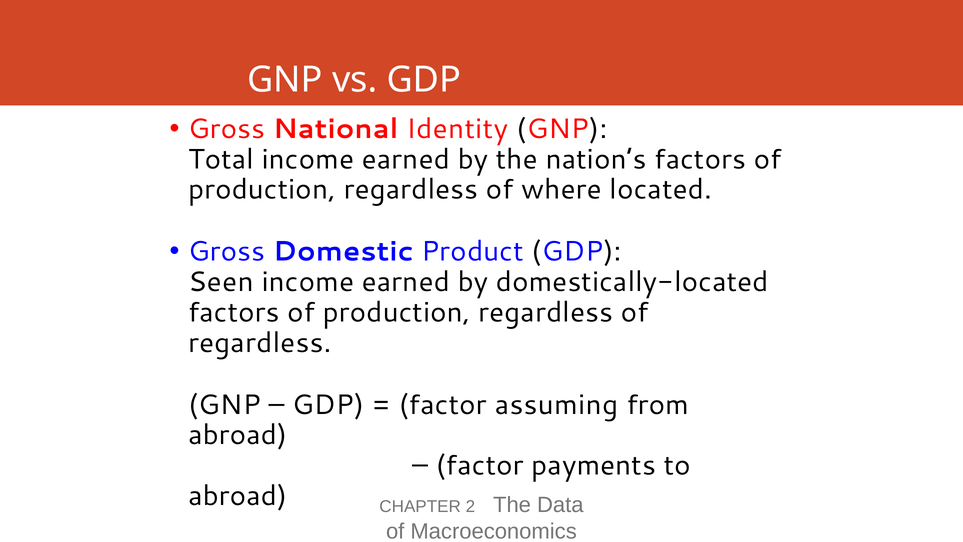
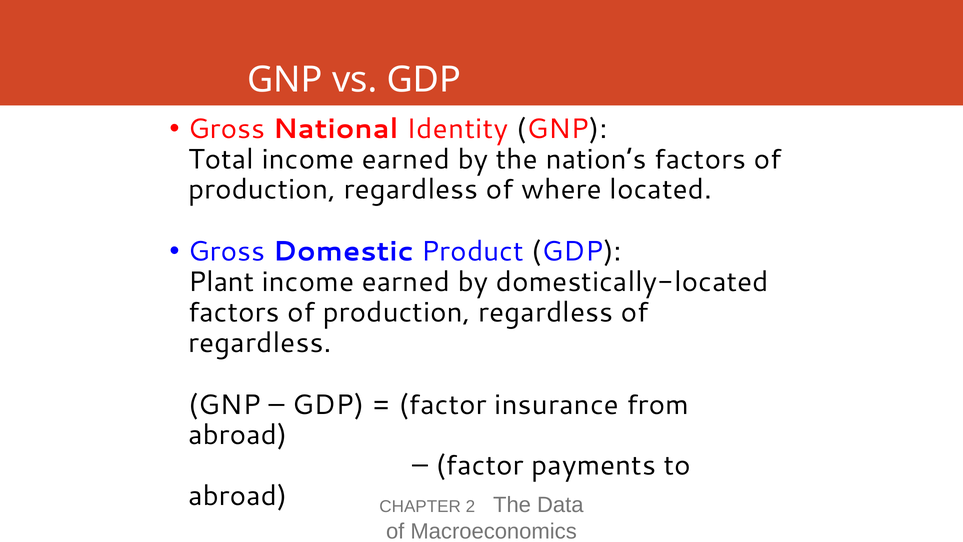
Seen: Seen -> Plant (221, 282)
assuming: assuming -> insurance (557, 405)
